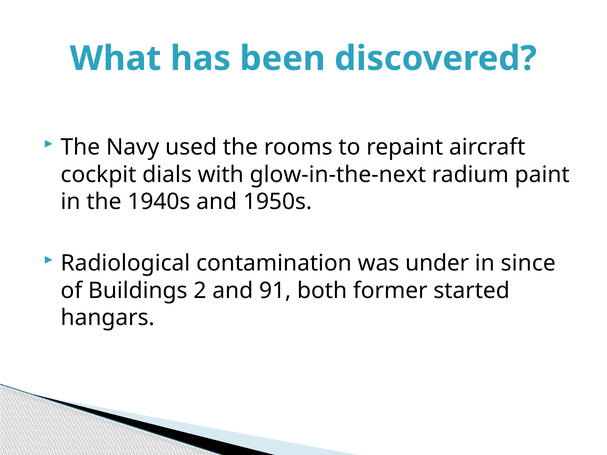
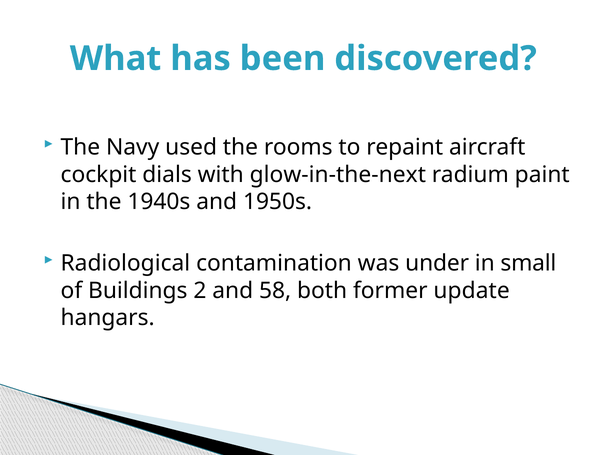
since: since -> small (528, 263)
91: 91 -> 58 (275, 291)
started: started -> update (472, 291)
